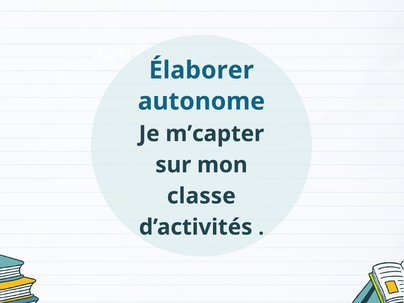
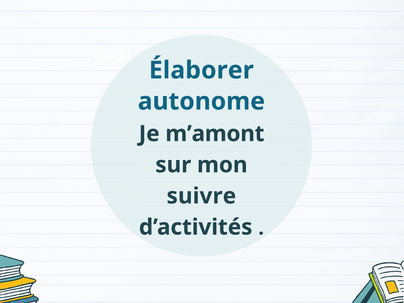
m’capter: m’capter -> m’amont (215, 134)
classe: classe -> suivre (201, 196)
